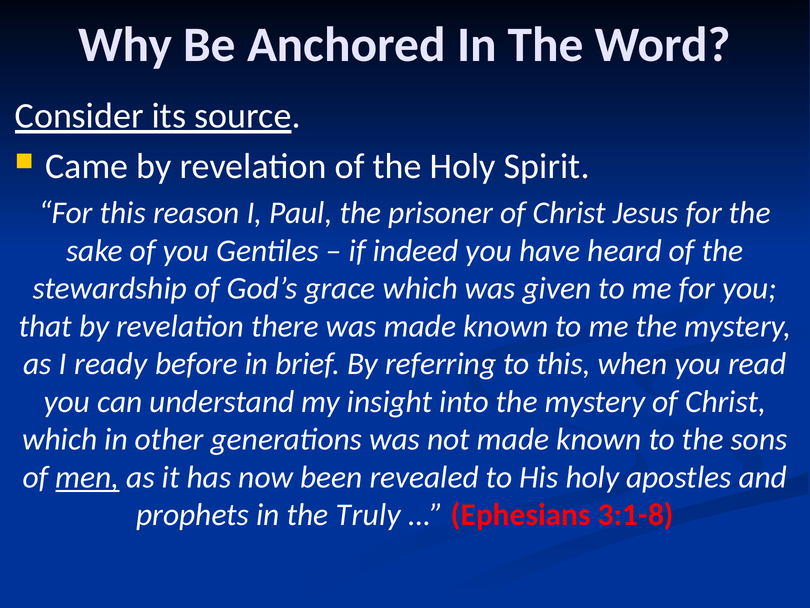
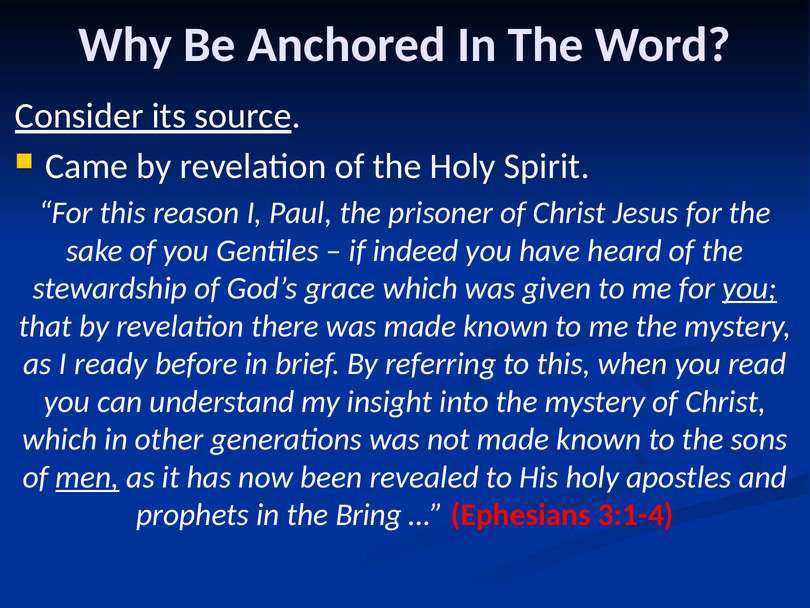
you underline: none -> present (749, 288)
Truly: Truly -> Bring (369, 515)
3:1-8: 3:1-8 -> 3:1-4 (636, 515)
